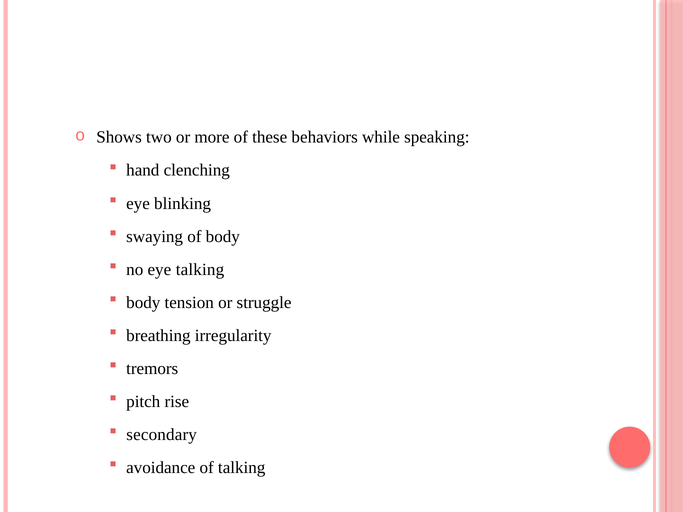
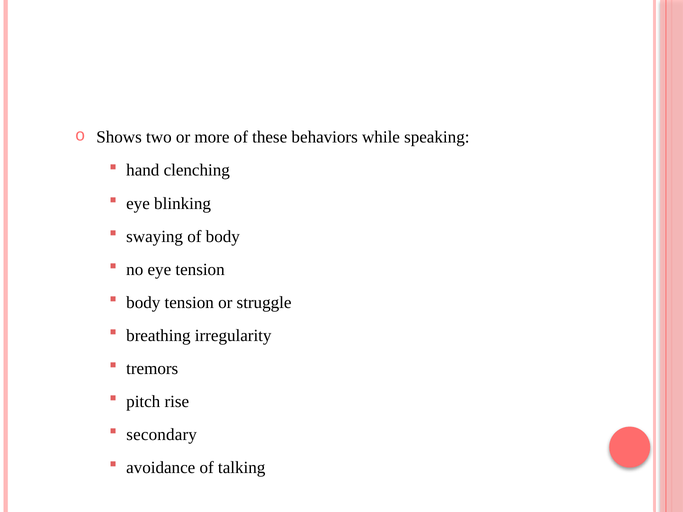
eye talking: talking -> tension (200, 270)
